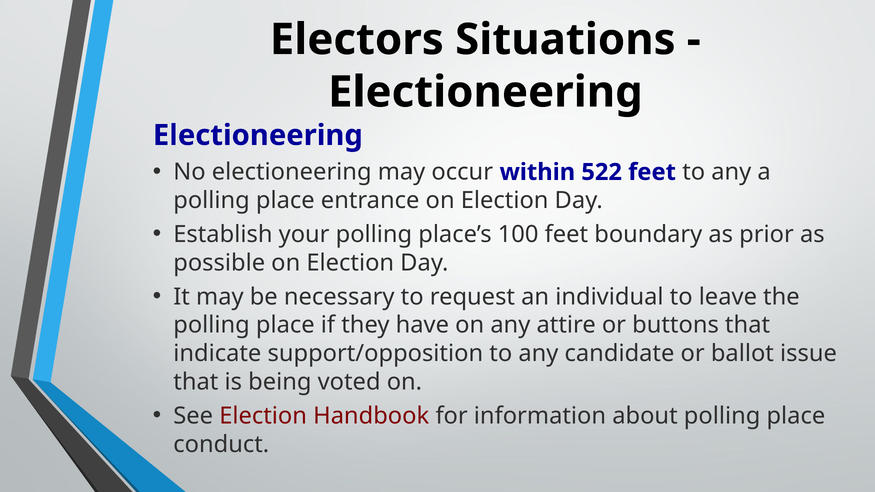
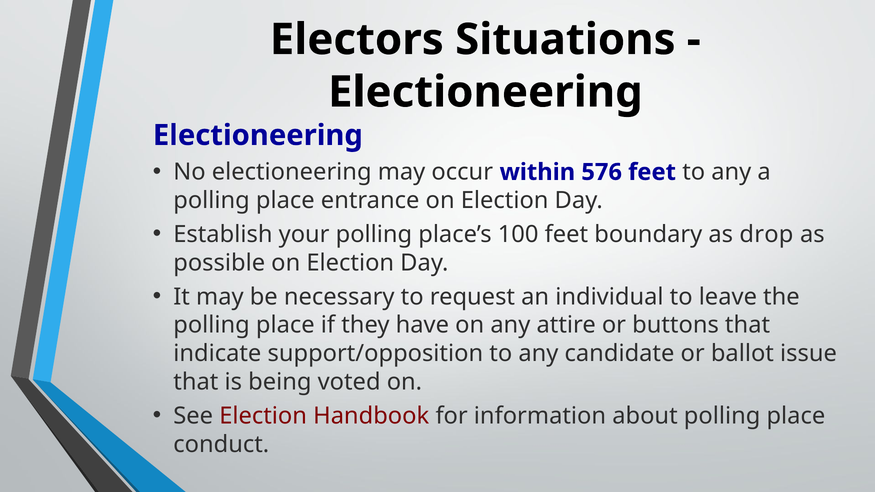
522: 522 -> 576 (602, 172)
prior: prior -> drop (766, 235)
